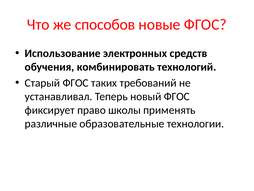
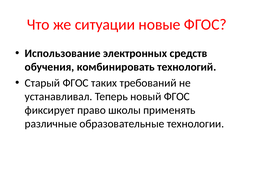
способов: способов -> ситуации (105, 25)
